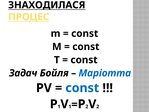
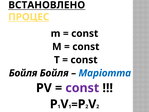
ЗНАХОДИЛАСЯ: ЗНАХОДИЛАСЯ -> ВСТАНОВЛЕНО (47, 5)
Задач: Задач -> Бойля (23, 73)
const colour: blue -> purple (82, 88)
